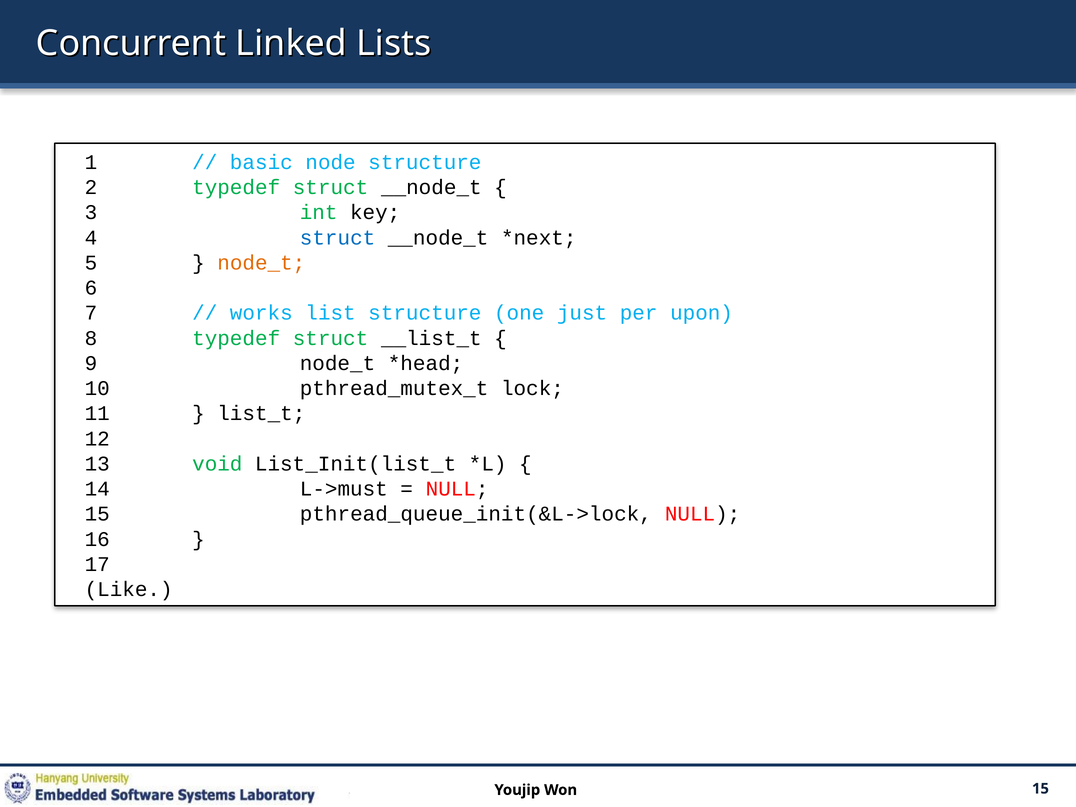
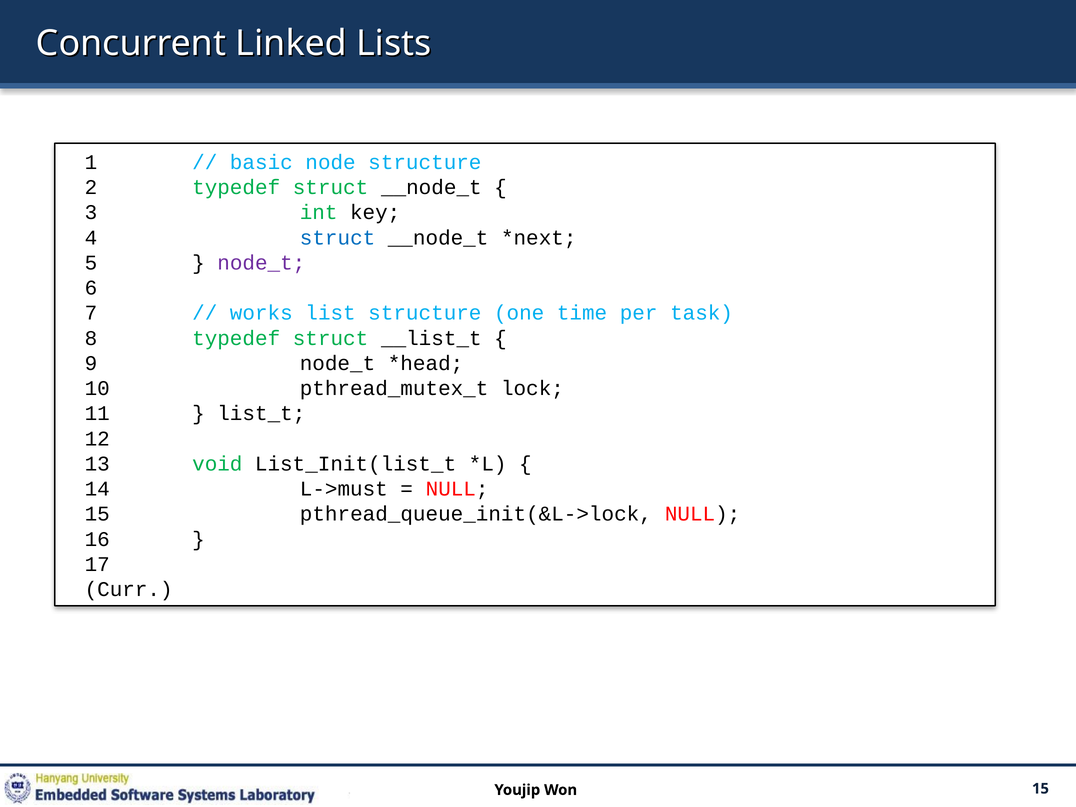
node_t colour: orange -> purple (261, 263)
just: just -> time (582, 313)
upon: upon -> task (702, 313)
Like: Like -> Curr (129, 589)
